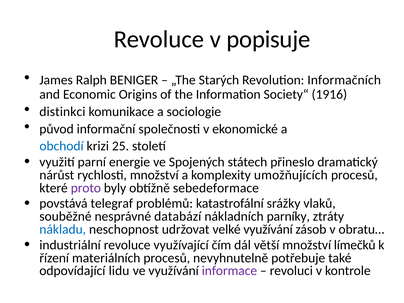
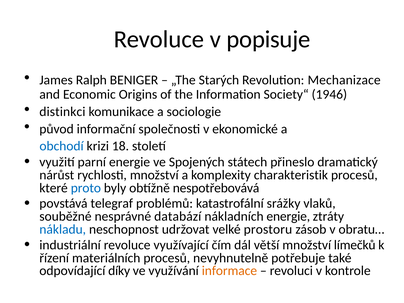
Informačních: Informačních -> Mechanizace (344, 80)
1916: 1916 -> 1946 (329, 94)
25: 25 -> 18 (121, 146)
umožňujících: umožňujících -> charakteristik (291, 175)
proto colour: purple -> blue (86, 188)
sebedeformace: sebedeformace -> nespotřebovává (216, 188)
nákladních parníky: parníky -> energie (288, 216)
velké využívání: využívání -> prostoru (268, 229)
lidu: lidu -> díky (119, 271)
informace colour: purple -> orange (229, 271)
